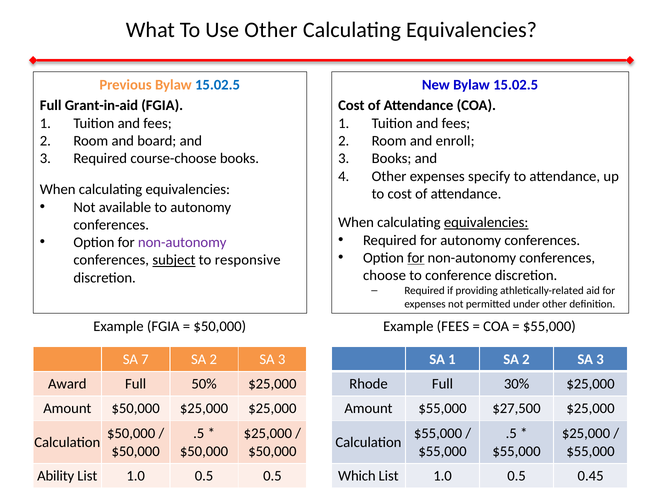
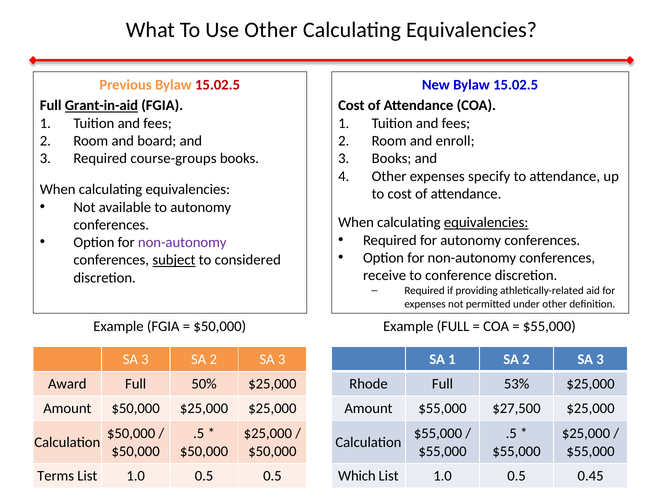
15.02.5 colour: blue -> red (218, 85)
Grant-in-aid underline: none -> present (101, 106)
course-choose: course-choose -> course-groups (173, 159)
for underline: present -> none (416, 258)
responsive: responsive -> considered (248, 260)
choose: choose -> receive (385, 276)
Example FEES: FEES -> FULL (453, 326)
7: 7 -> 3 (145, 359)
30%: 30% -> 53% (517, 384)
Ability: Ability -> Terms (56, 476)
